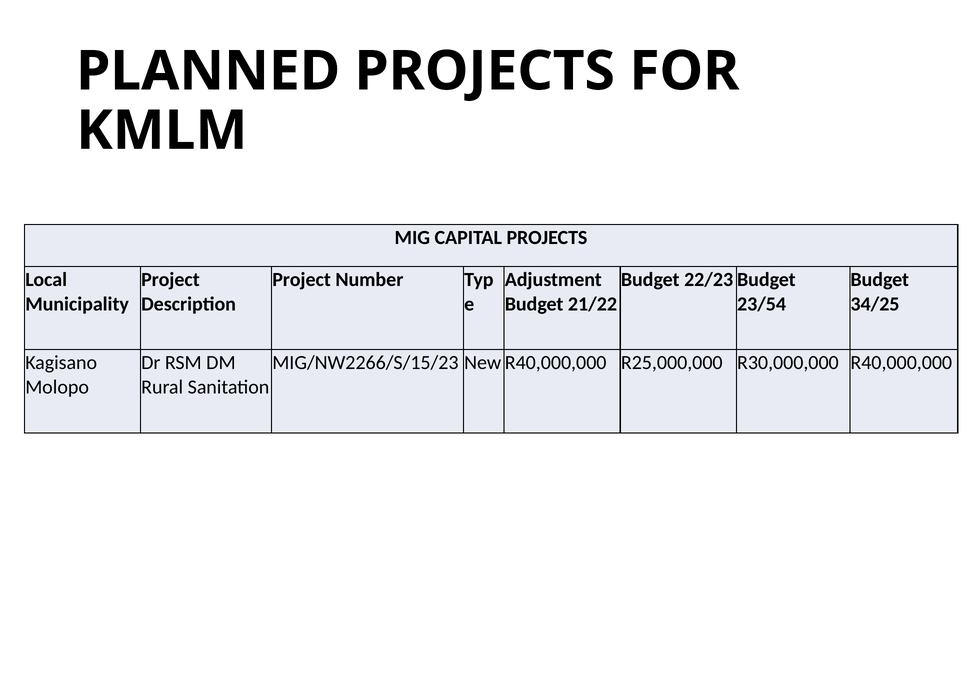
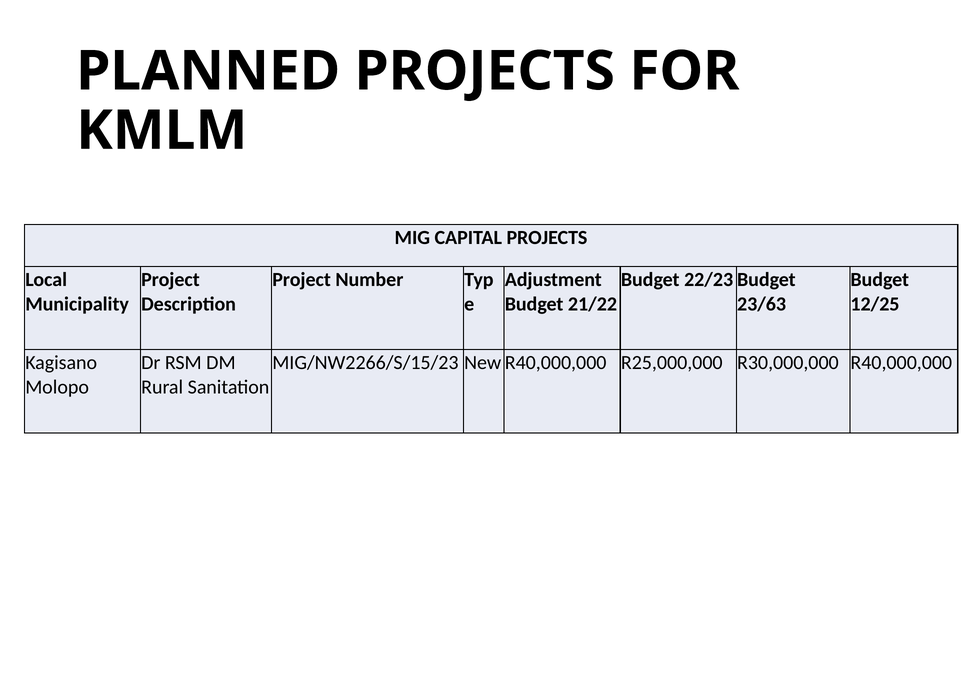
23/54: 23/54 -> 23/63 (762, 304)
34/25: 34/25 -> 12/25 (875, 304)
